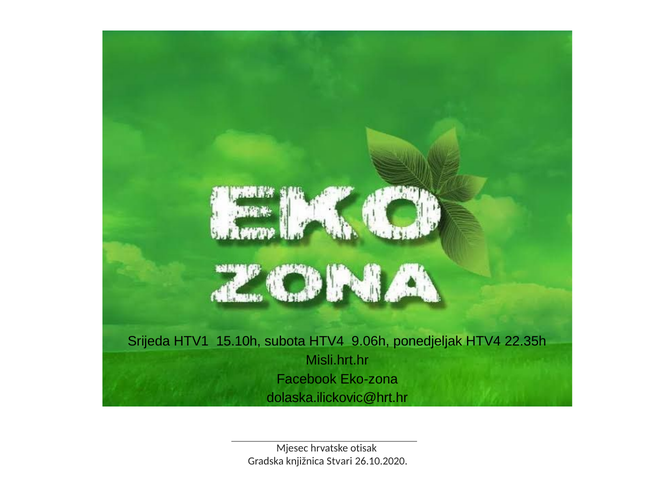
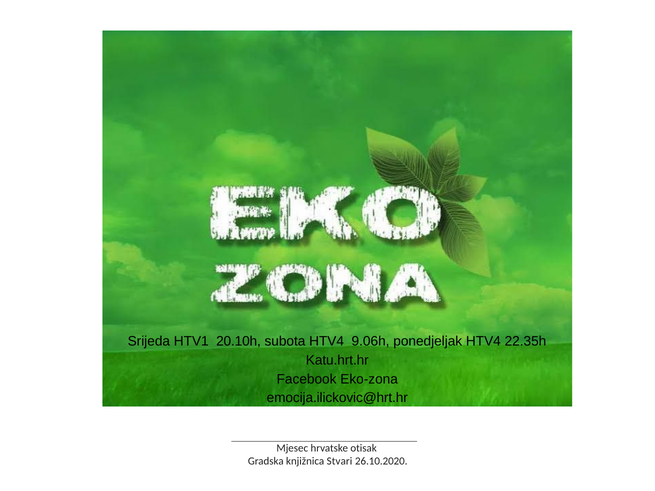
15.10h: 15.10h -> 20.10h (239, 342)
Misli.hrt.hr: Misli.hrt.hr -> Katu.hrt.hr (337, 360)
dolaska.ilickovic@hrt.hr: dolaska.ilickovic@hrt.hr -> emocija.ilickovic@hrt.hr (337, 398)
